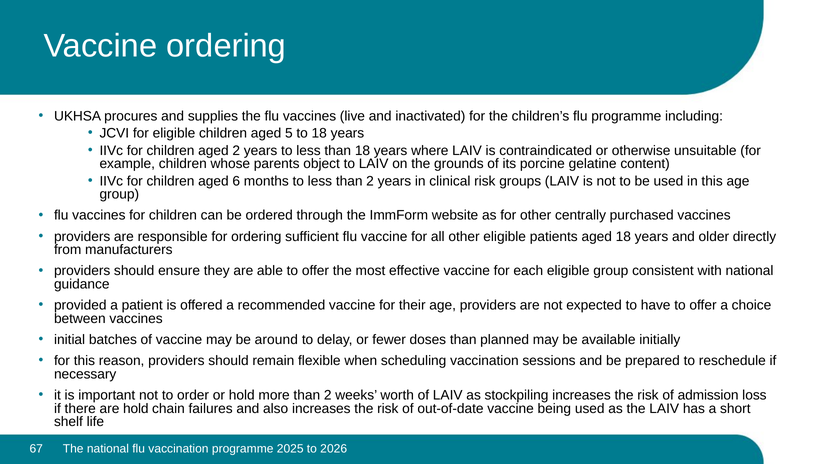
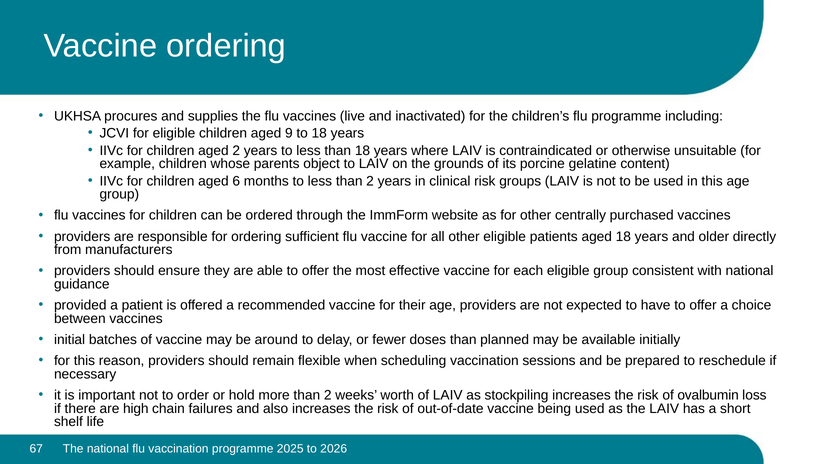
5: 5 -> 9 (289, 133)
admission: admission -> ovalbumin (708, 395)
are hold: hold -> high (136, 408)
